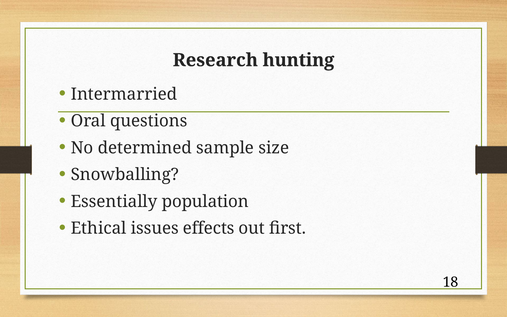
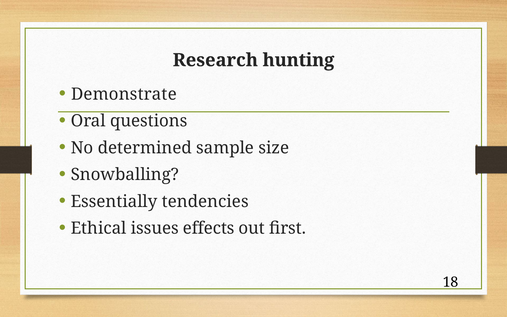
Intermarried: Intermarried -> Demonstrate (124, 94)
population: population -> tendencies (205, 201)
